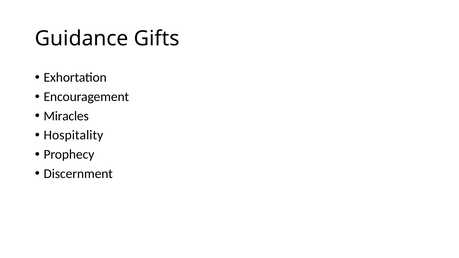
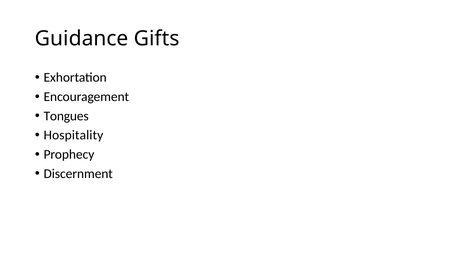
Miracles: Miracles -> Tongues (66, 116)
